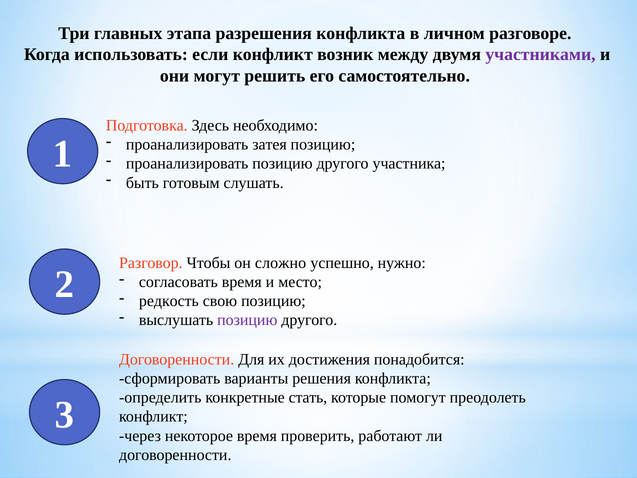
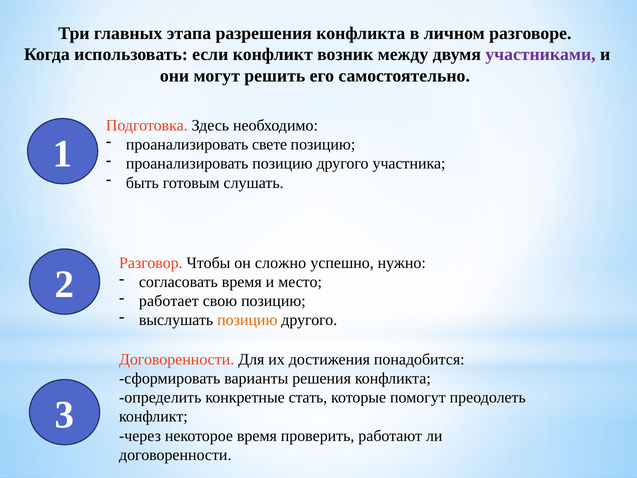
затея: затея -> свете (270, 144)
редкость: редкость -> работает (169, 301)
позицию colour: purple -> orange (247, 320)
